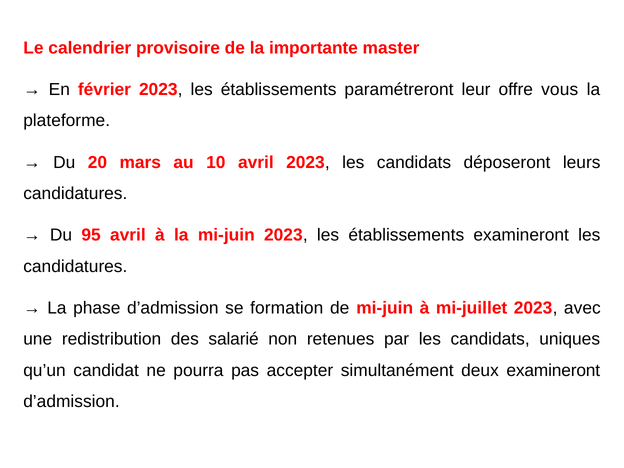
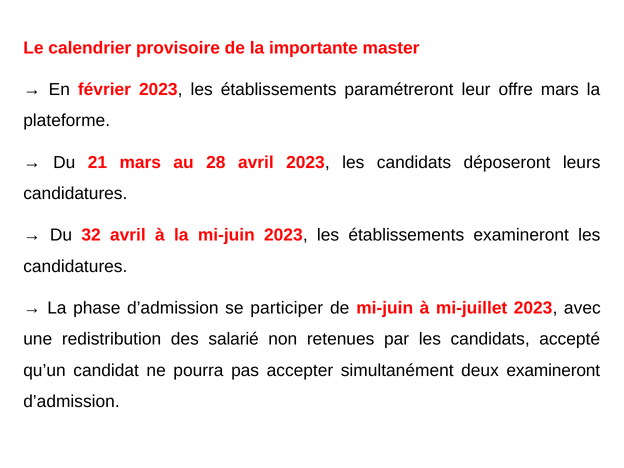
offre vous: vous -> mars (560, 90)
20: 20 -> 21 (97, 162)
10: 10 -> 28 (216, 162)
95: 95 -> 32 (91, 235)
formation: formation -> participer (287, 308)
uniques: uniques -> accepté (570, 339)
